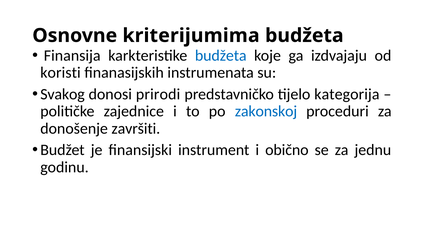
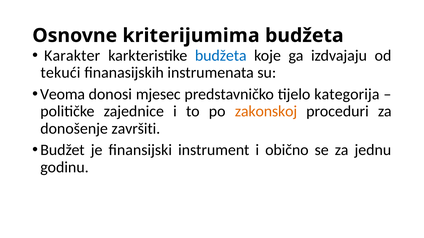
Finansija: Finansija -> Karakter (72, 56)
koristi: koristi -> tekući (60, 73)
Svakog: Svakog -> Veoma (63, 94)
prirodi: prirodi -> mjesec (158, 94)
zakonskoj colour: blue -> orange (266, 112)
